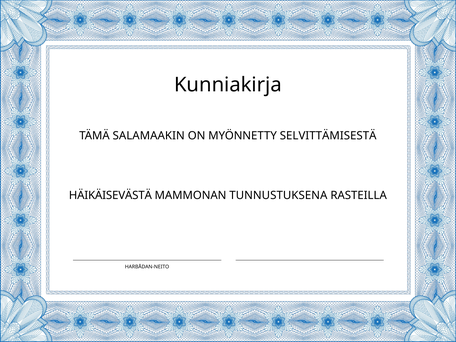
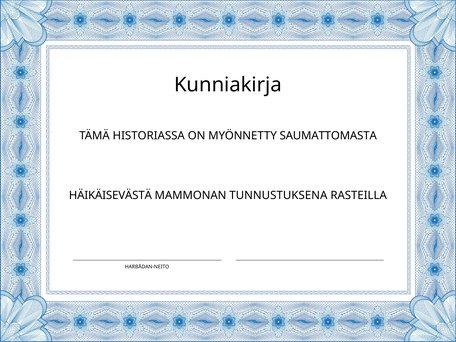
SALAMAAKIN: SALAMAAKIN -> HISTORIASSA (149, 136)
SELVITTÄMISESTÄ: SELVITTÄMISESTÄ -> SAUMATTOMASTA (328, 136)
